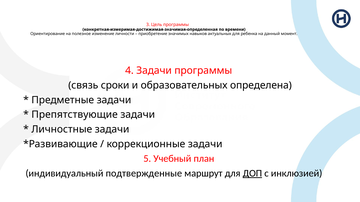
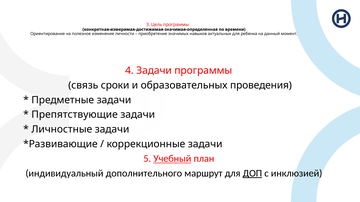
определена: определена -> проведения (261, 85)
Учебный underline: none -> present (172, 159)
подтвержденные: подтвержденные -> дополнительного (144, 174)
